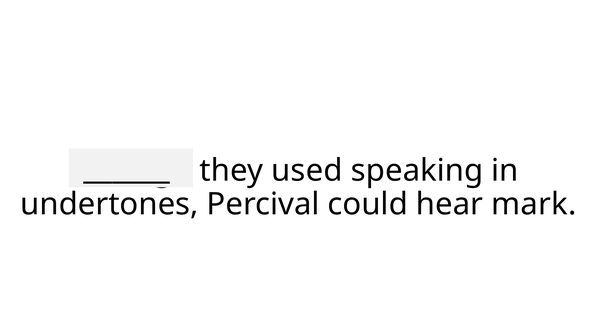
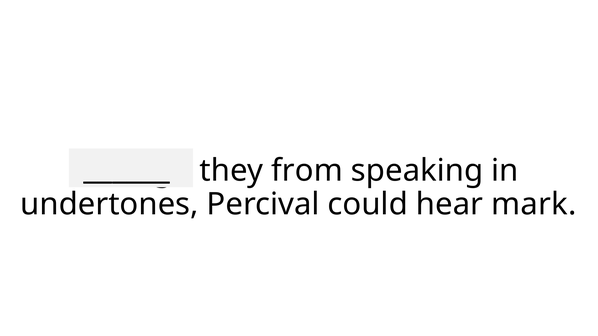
used: used -> from (307, 171)
